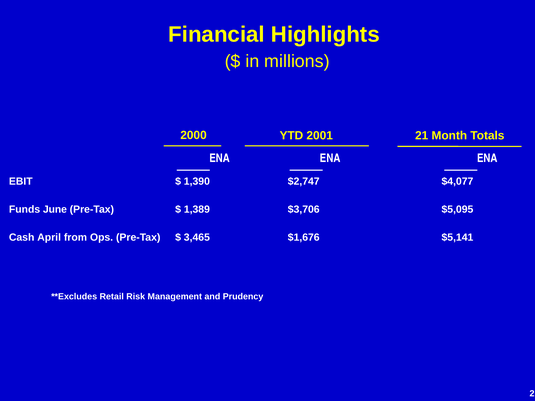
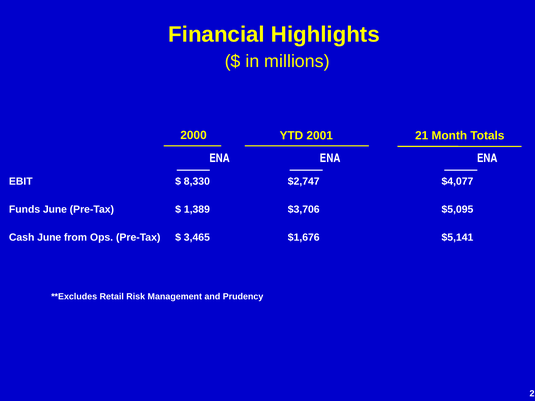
1,390: 1,390 -> 8,330 (197, 181)
Cash April: April -> June (49, 238)
